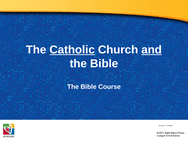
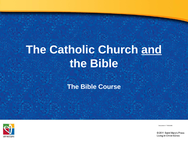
Catholic underline: present -> none (72, 50)
